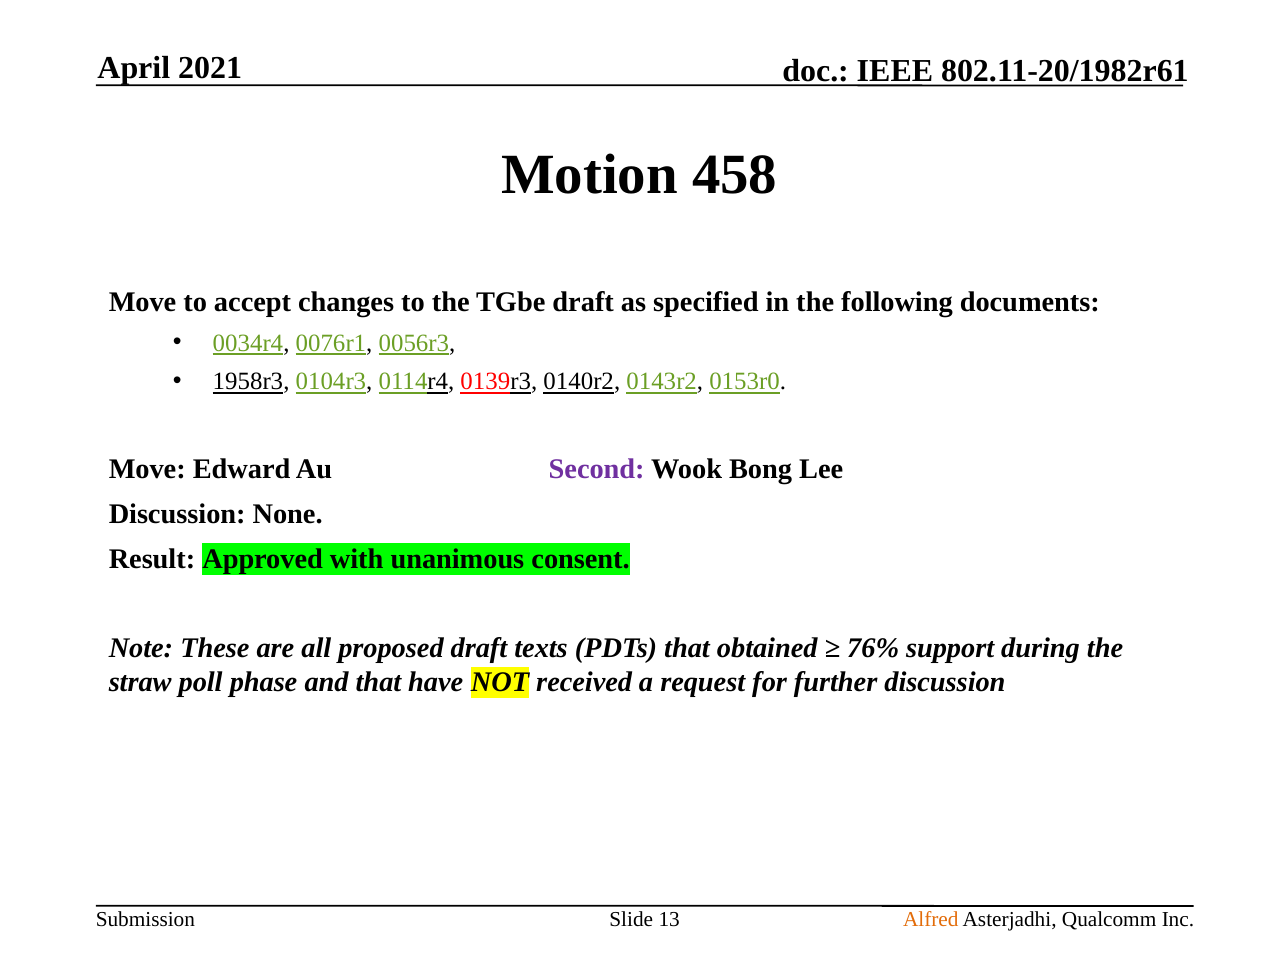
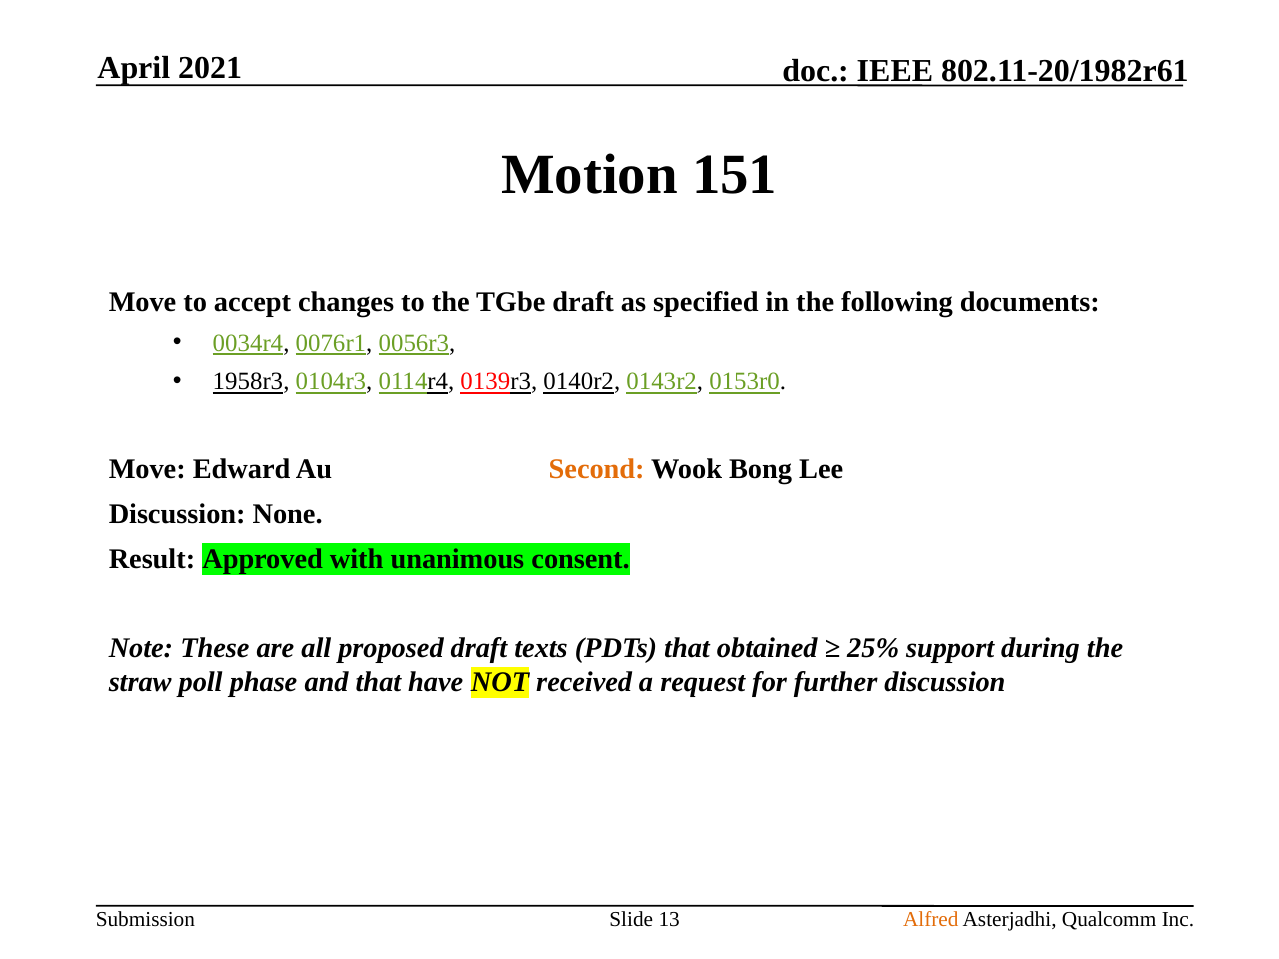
458: 458 -> 151 (735, 174)
Second colour: purple -> orange (597, 470)
76%: 76% -> 25% (873, 649)
